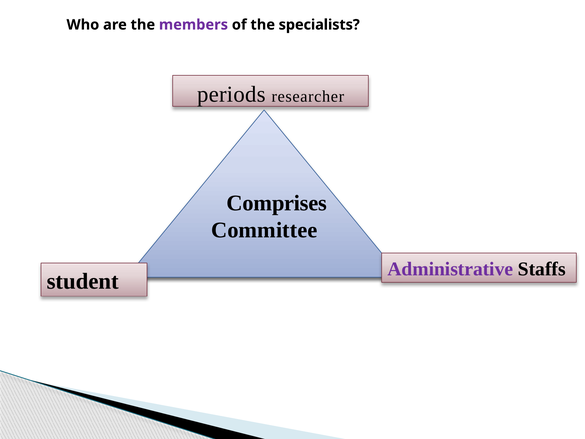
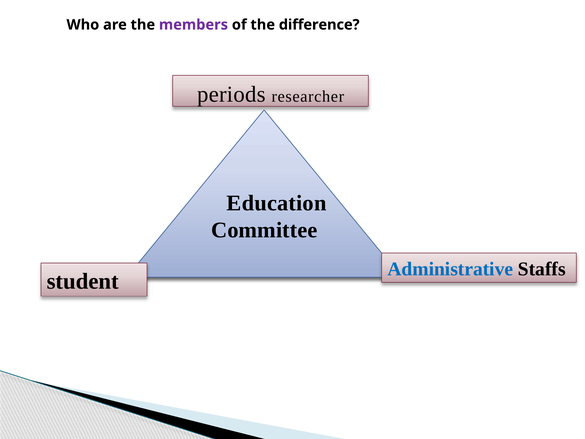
specialists: specialists -> difference (319, 25)
Comprises: Comprises -> Education (277, 203)
Administrative colour: purple -> blue (450, 269)
